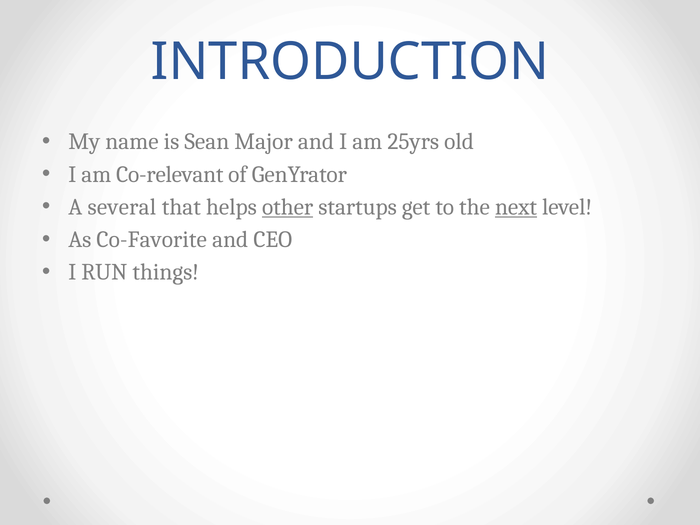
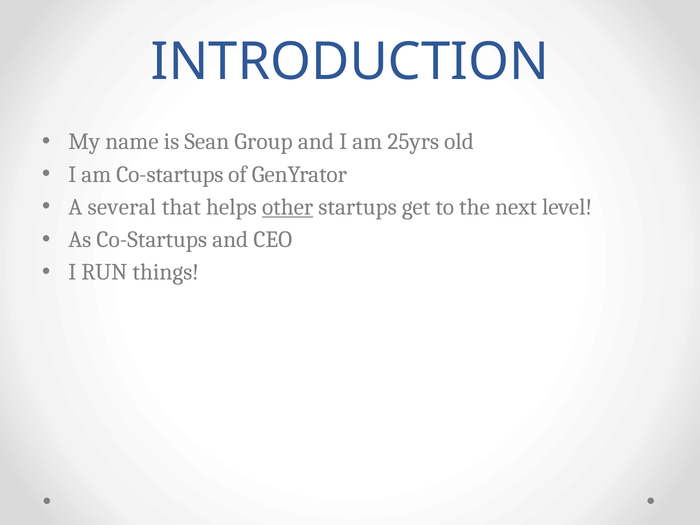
Major: Major -> Group (264, 142)
am Co-relevant: Co-relevant -> Co-startups (170, 174)
next underline: present -> none (516, 207)
As Co-Favorite: Co-Favorite -> Co-Startups (152, 240)
